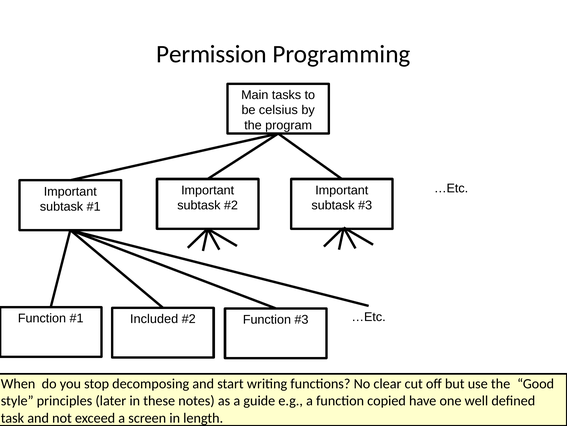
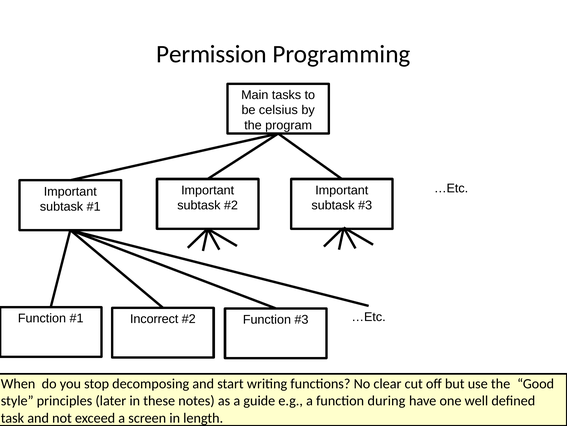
Included: Included -> Incorrect (154, 318)
copied: copied -> during (386, 400)
